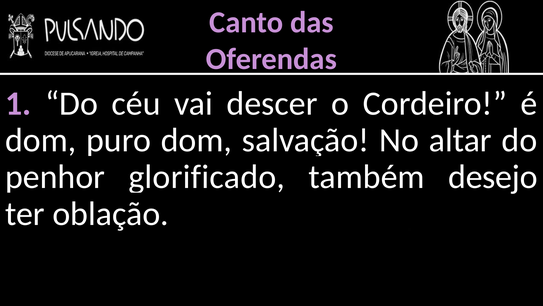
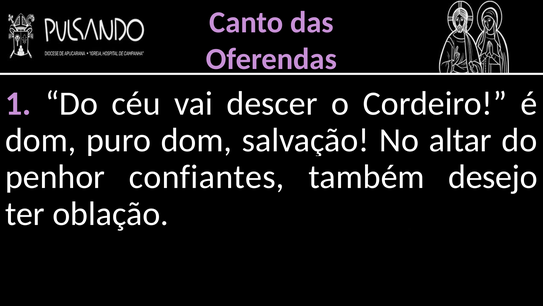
glorificado: glorificado -> confiantes (207, 177)
